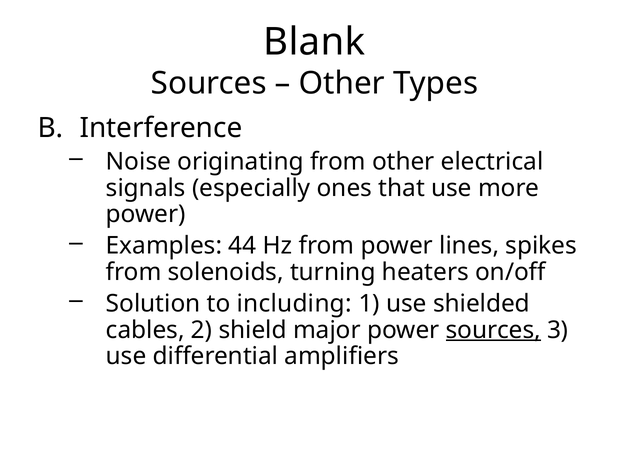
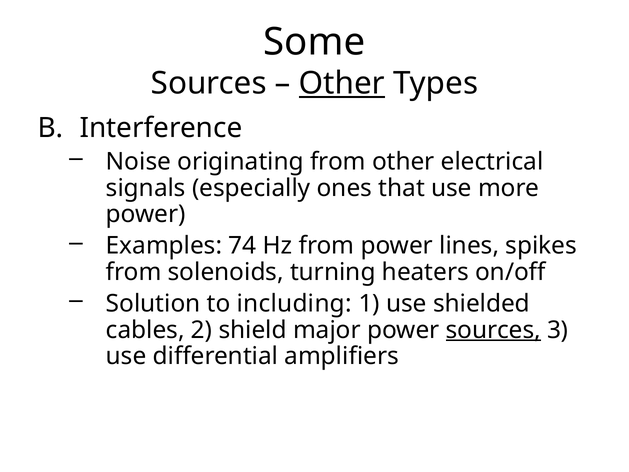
Blank: Blank -> Some (314, 42)
Other underline: none -> present (342, 83)
44: 44 -> 74 (242, 246)
